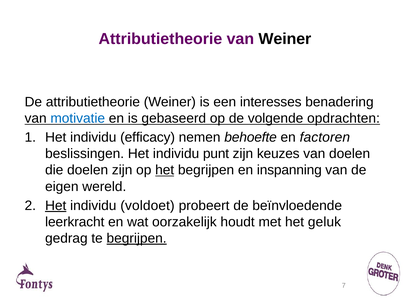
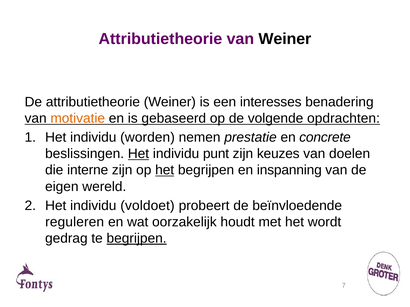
motivatie colour: blue -> orange (78, 118)
efficacy: efficacy -> worden (148, 138)
behoefte: behoefte -> prestatie (251, 138)
factoren: factoren -> concrete (325, 138)
Het underline: none -> present (138, 154)
die doelen: doelen -> interne (88, 170)
Het underline: present -> none (56, 206)
leerkracht: leerkracht -> reguleren (75, 222)
geluk: geluk -> wordt (325, 222)
